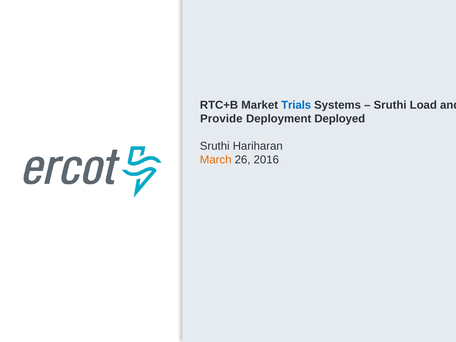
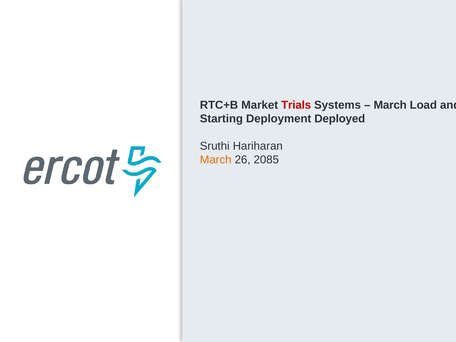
Trials colour: blue -> red (296, 105)
Sruthi: Sruthi -> March (390, 105)
Provide: Provide -> Starting (221, 119)
2016: 2016 -> 2085 (266, 160)
